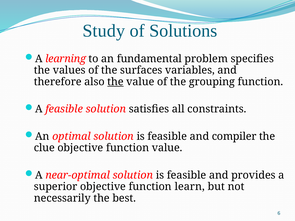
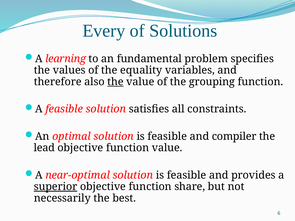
Study: Study -> Every (104, 31)
surfaces: surfaces -> equality (141, 70)
clue: clue -> lead (44, 148)
superior underline: none -> present (56, 187)
learn: learn -> share (190, 187)
